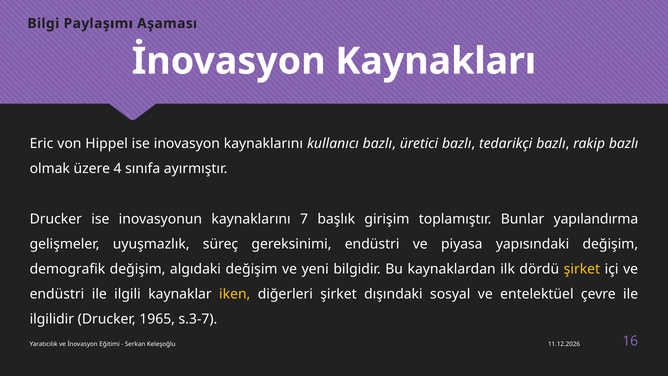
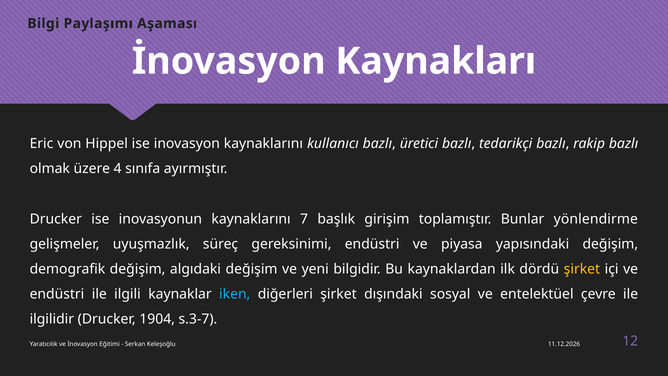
yapılandırma: yapılandırma -> yönlendirme (596, 219)
iken colour: yellow -> light blue (235, 294)
1965: 1965 -> 1904 (157, 319)
16: 16 -> 12 (630, 341)
